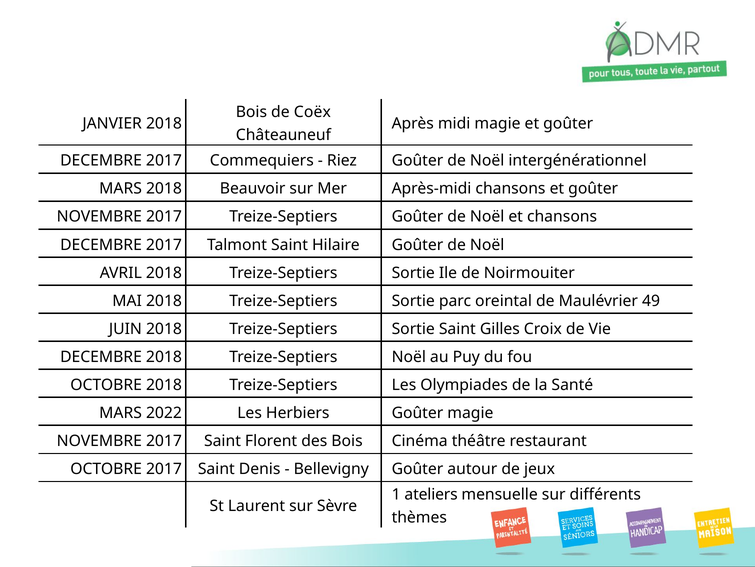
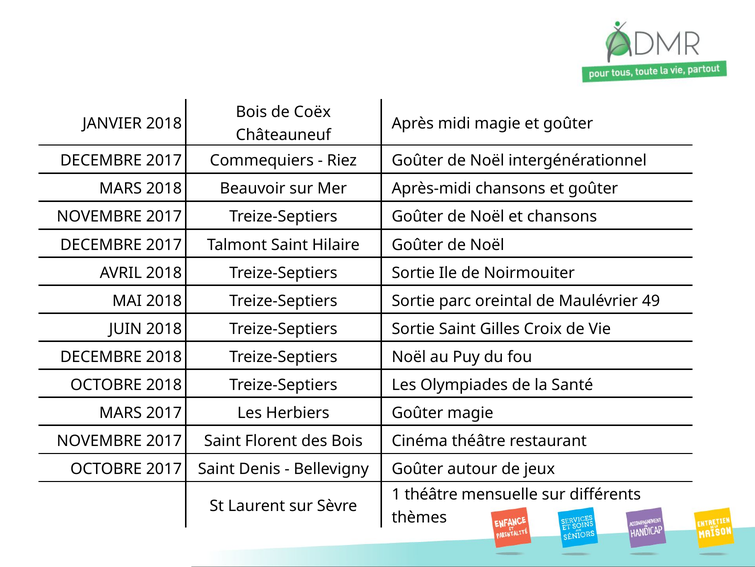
MARS 2022: 2022 -> 2017 (164, 412)
1 ateliers: ateliers -> théâtre (431, 494)
